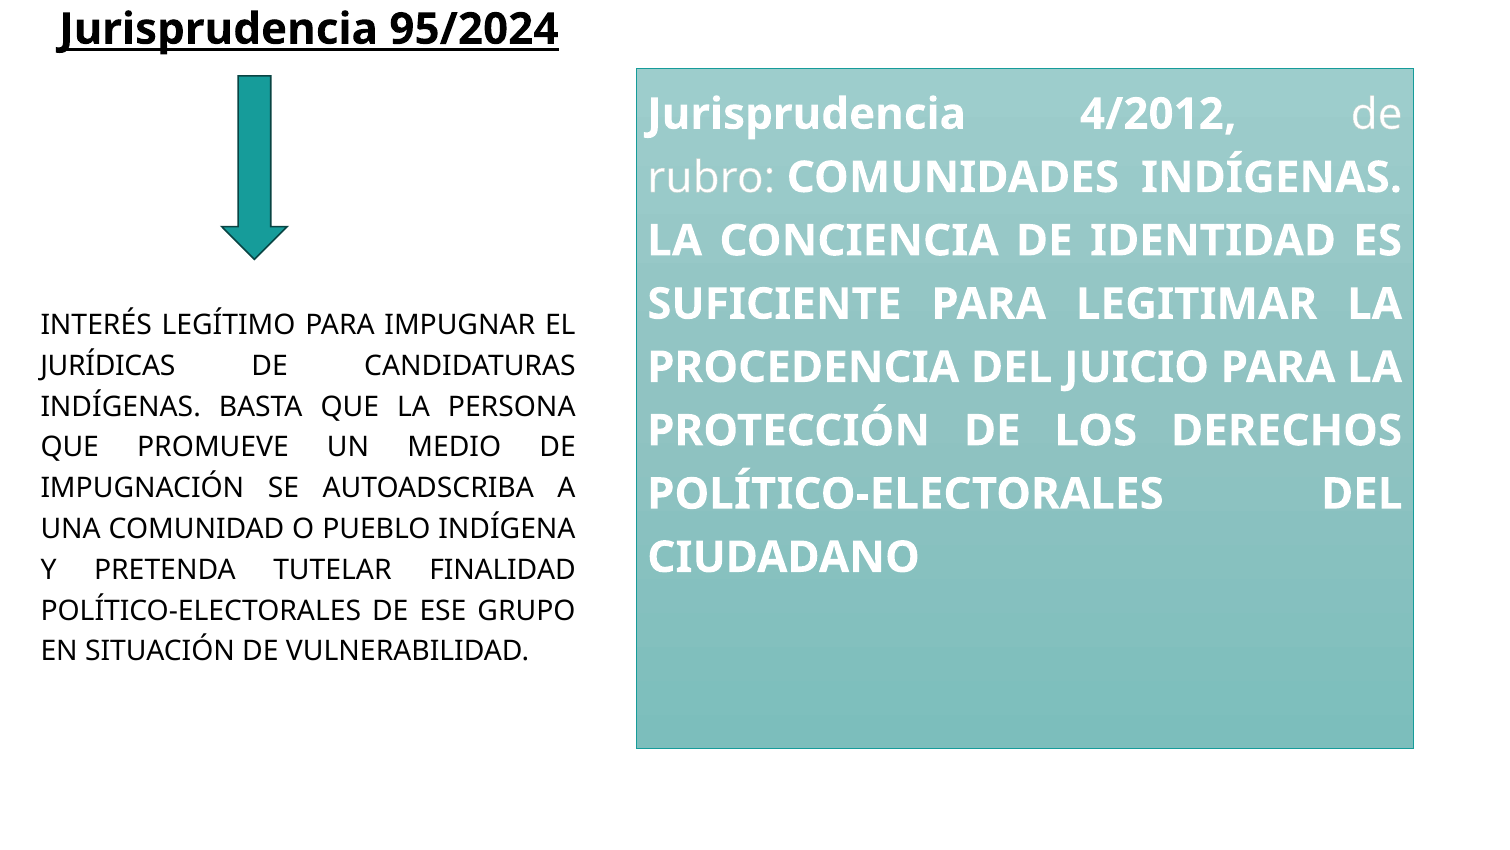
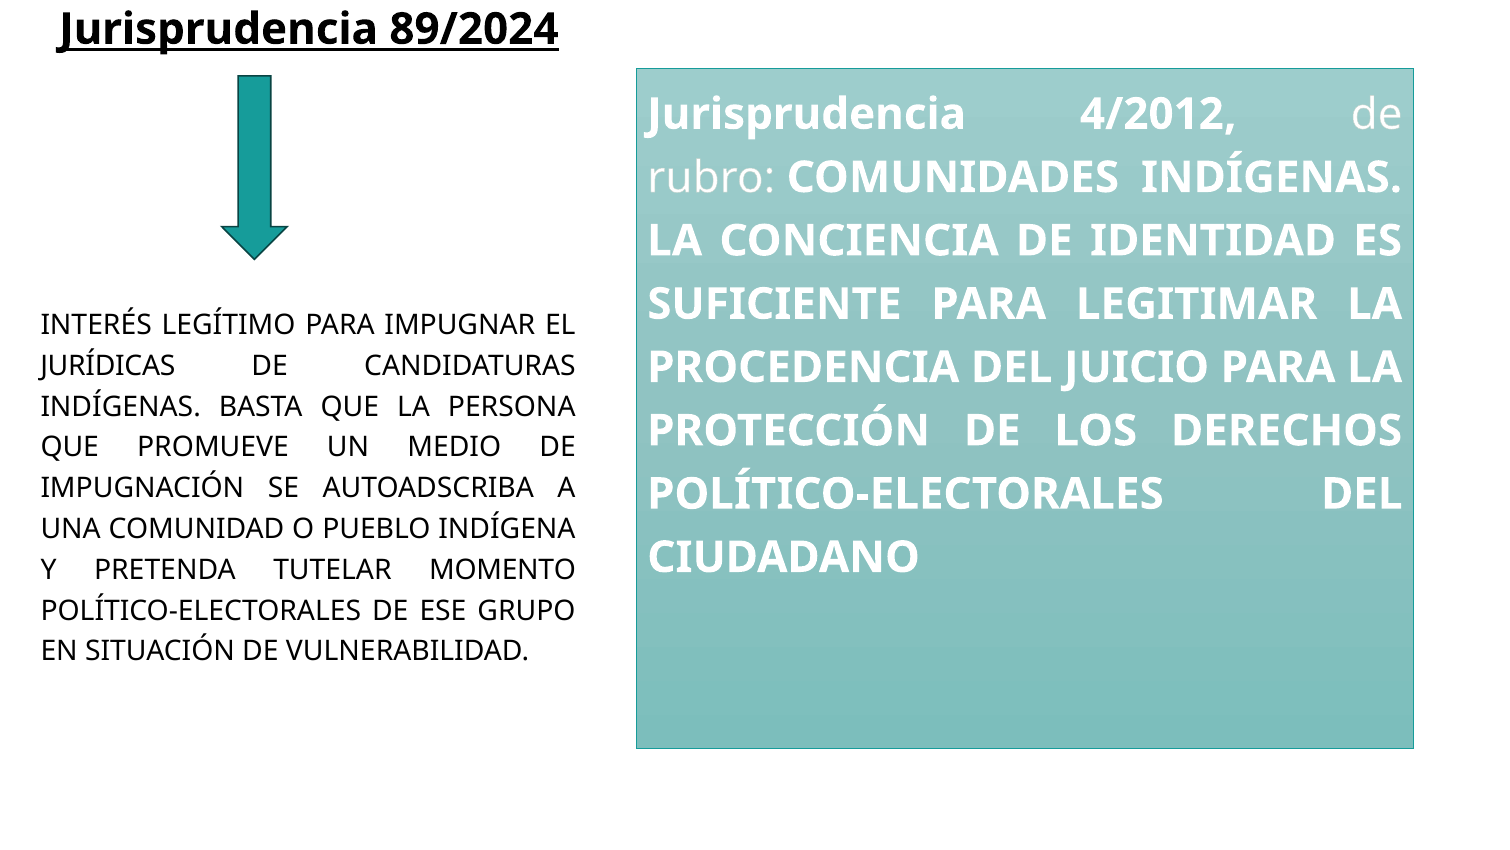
95/2024: 95/2024 -> 89/2024 (474, 29)
FINALIDAD: FINALIDAD -> MOMENTO (503, 569)
